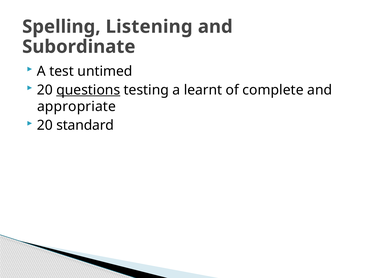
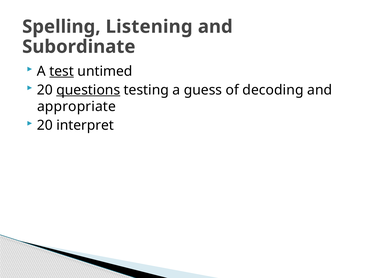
test underline: none -> present (62, 71)
learnt: learnt -> guess (203, 90)
complete: complete -> decoding (273, 90)
standard: standard -> interpret (85, 125)
